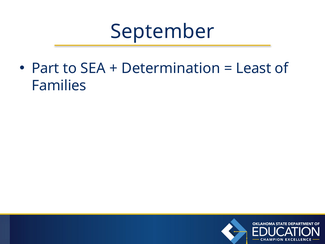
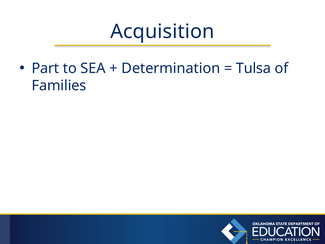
September: September -> Acquisition (162, 31)
Least: Least -> Tulsa (254, 68)
